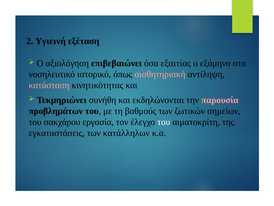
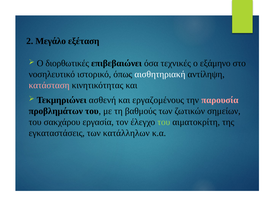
Υγιεινή: Υγιεινή -> Μεγάλο (51, 41)
αξιολόγηση: αξιολόγηση -> διορθωτικές (67, 63)
εξαιτίας: εξαιτίας -> τεχνικές (176, 63)
αισθητηριακή colour: pink -> white (160, 74)
συνήθη: συνήθη -> ασθενή (102, 100)
εκδηλώνονται: εκδηλώνονται -> εργαζομένους (158, 100)
του colour: white -> light green (164, 122)
